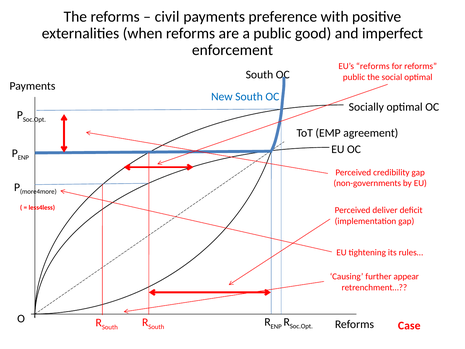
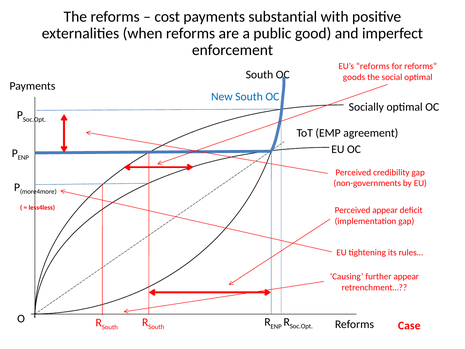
civil: civil -> cost (167, 17)
preference: preference -> substantial (283, 17)
public: public -> goods (354, 77)
Perceived deliver: deliver -> appear (385, 210)
